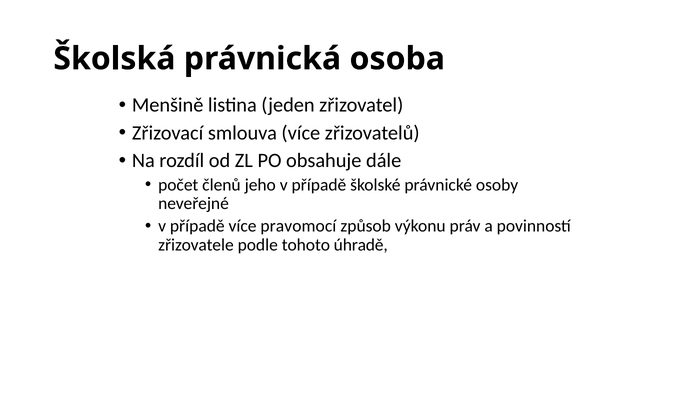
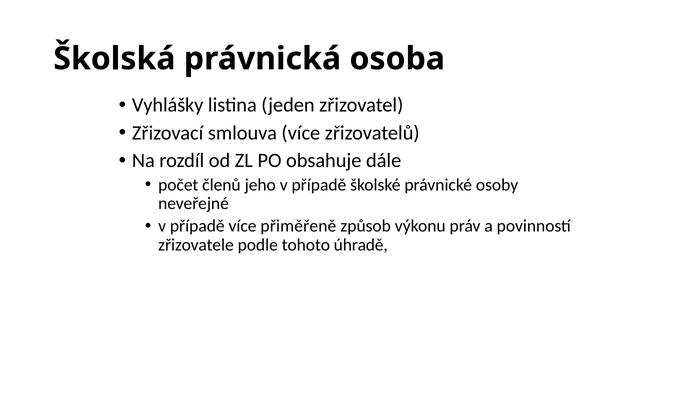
Menšině: Menšině -> Vyhlášky (168, 105)
pravomocí: pravomocí -> přiměřeně (298, 226)
